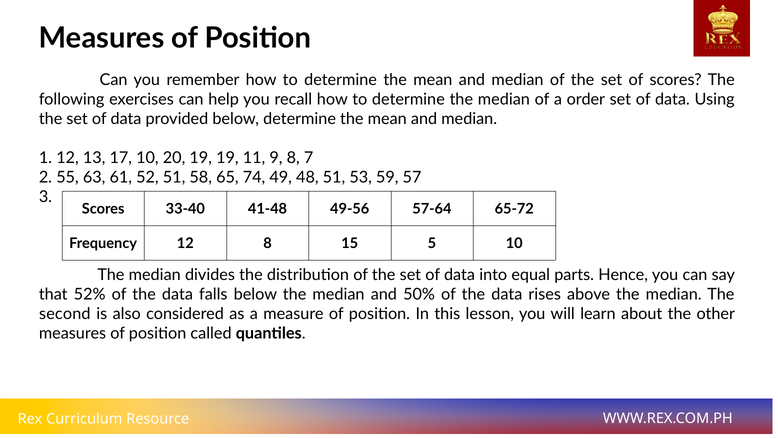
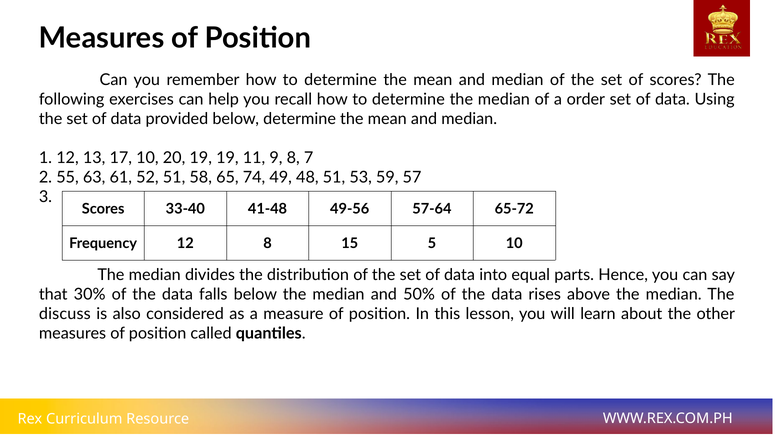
52%: 52% -> 30% (90, 294)
second: second -> discuss (65, 314)
